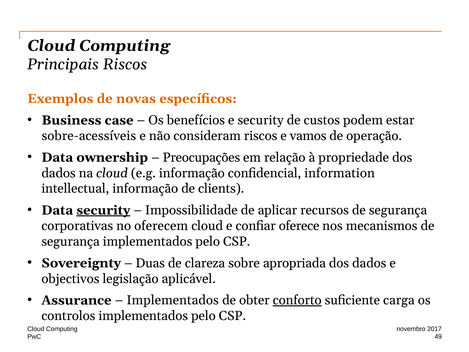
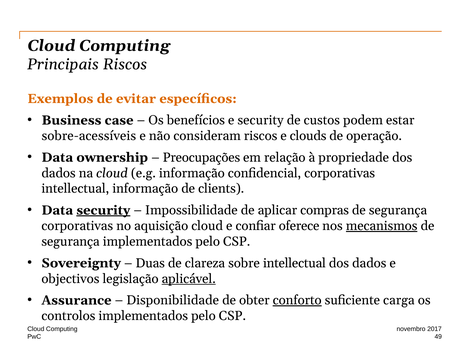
novas: novas -> evitar (136, 99)
vamos: vamos -> clouds (308, 136)
confidencial information: information -> corporativas (340, 173)
recursos: recursos -> compras (325, 210)
oferecem: oferecem -> aquisição (161, 226)
mecanismos underline: none -> present (382, 226)
sobre apropriada: apropriada -> intellectual (294, 263)
aplicável underline: none -> present (189, 279)
Implementados: Implementados -> Disponibilidade (173, 300)
